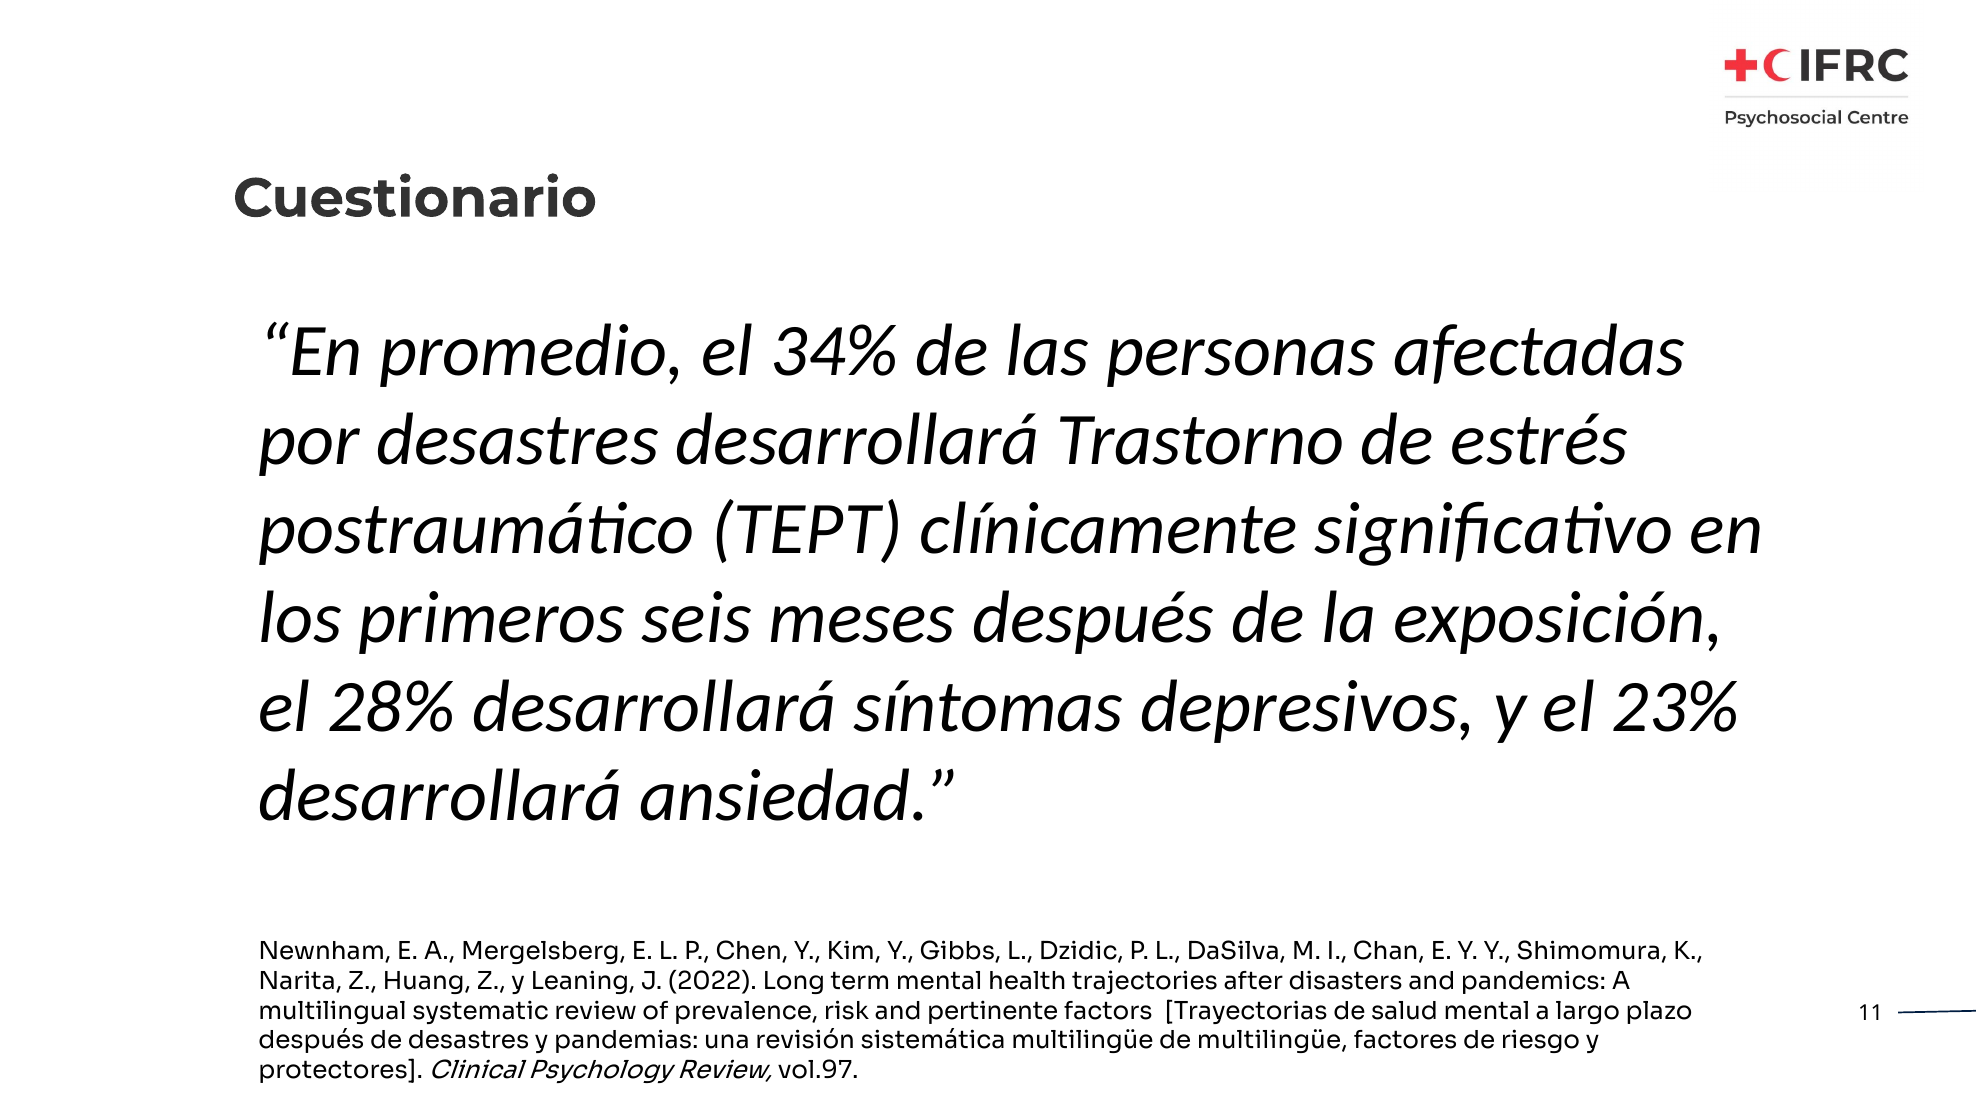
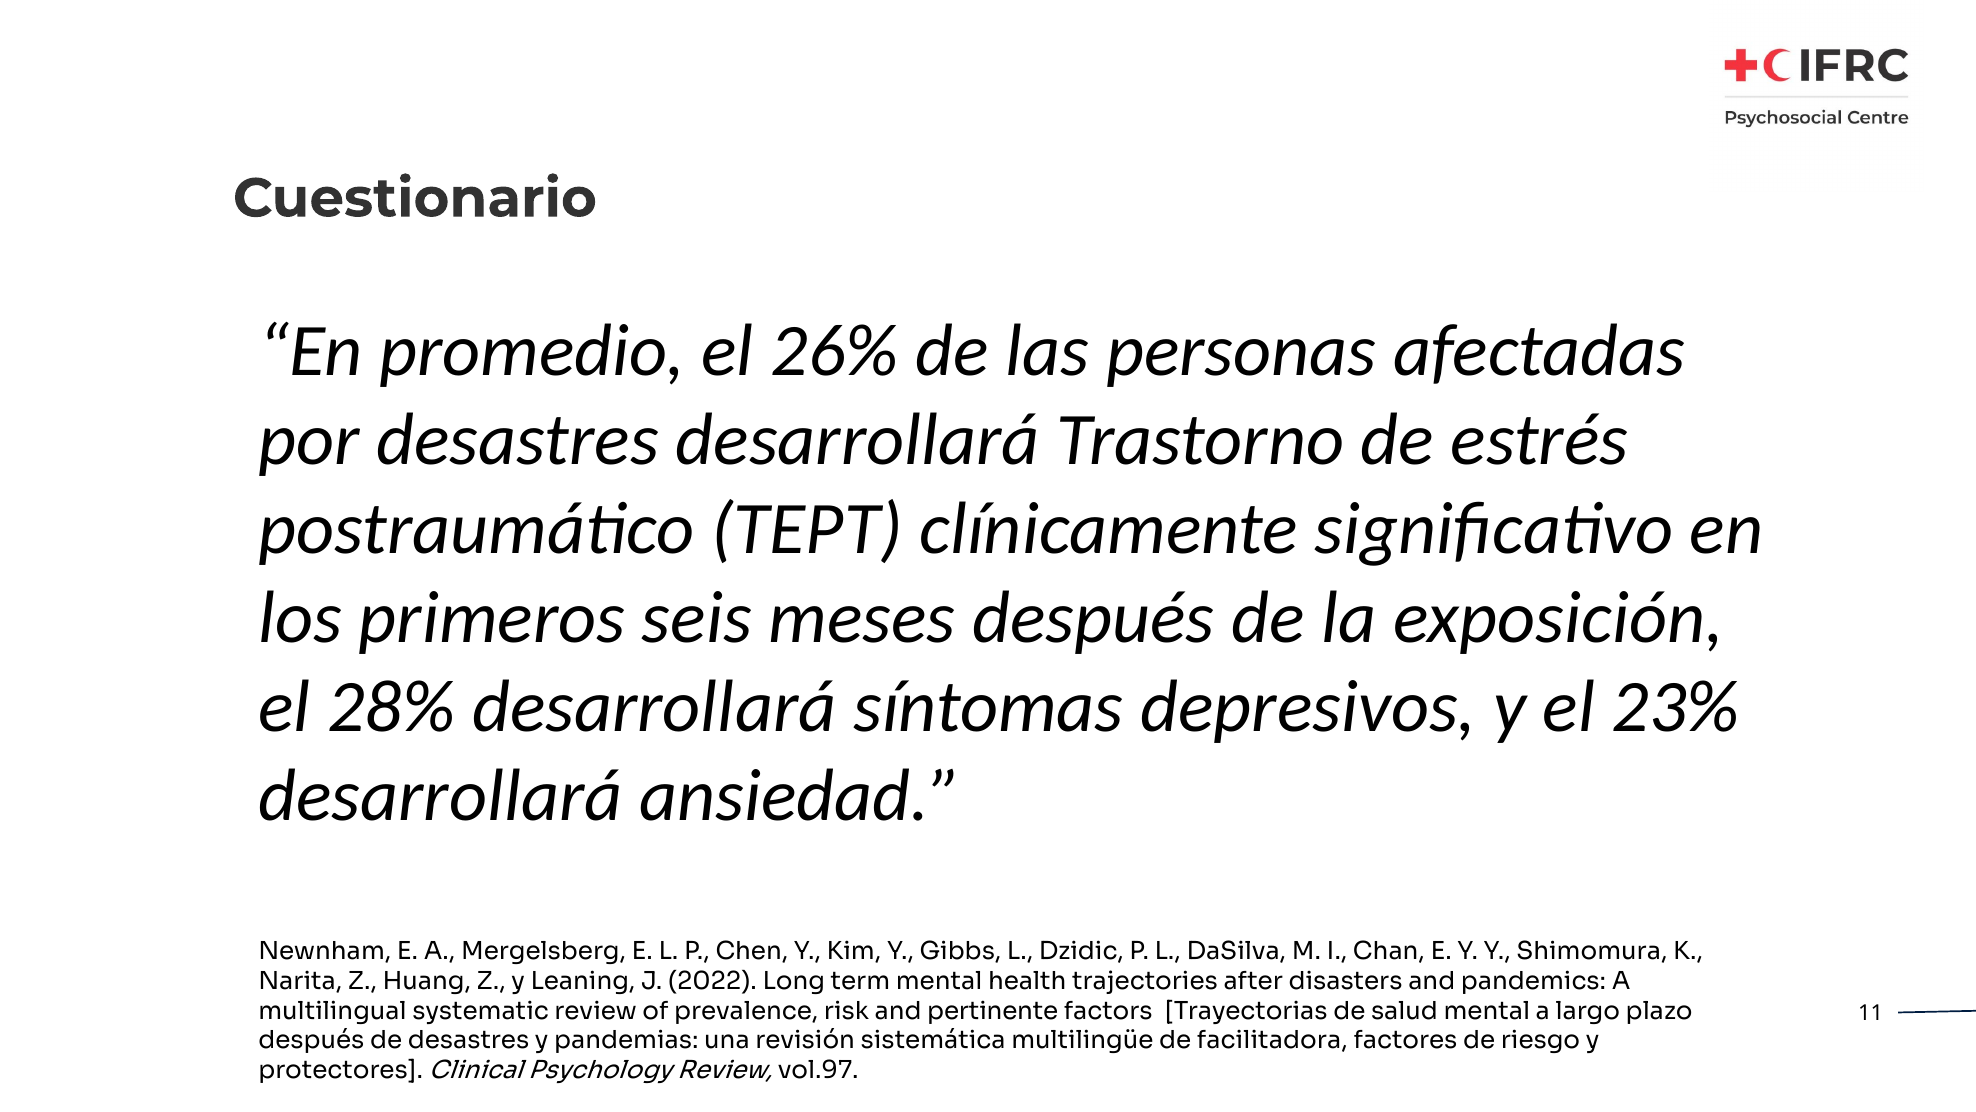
34%: 34% -> 26% (835, 351)
de multilingüe: multilingüe -> facilitadora (1272, 1040)
